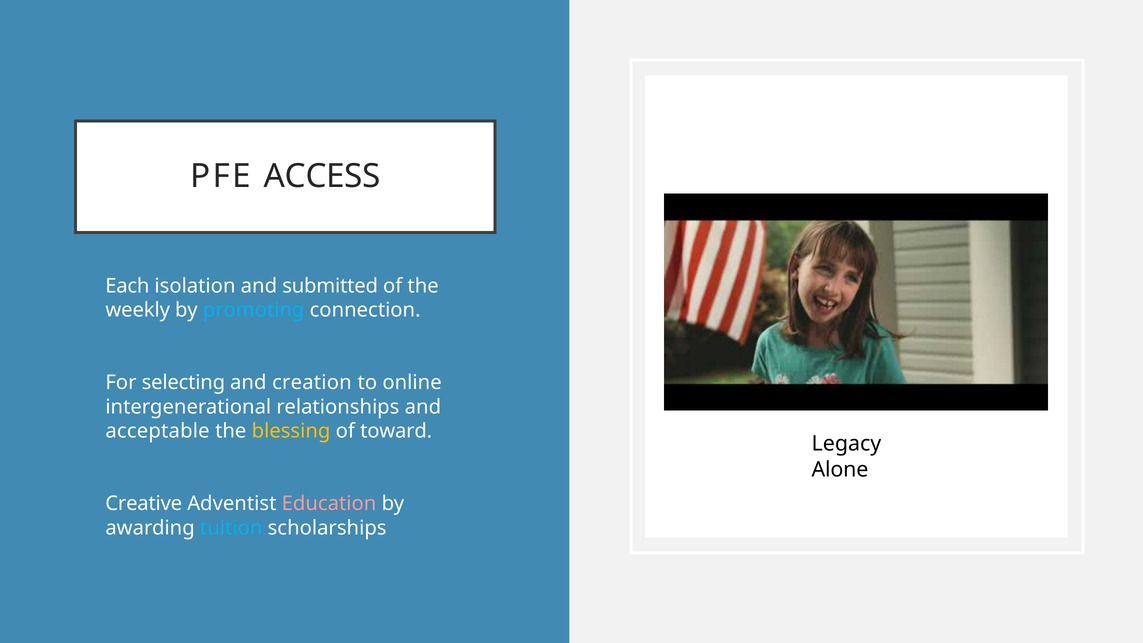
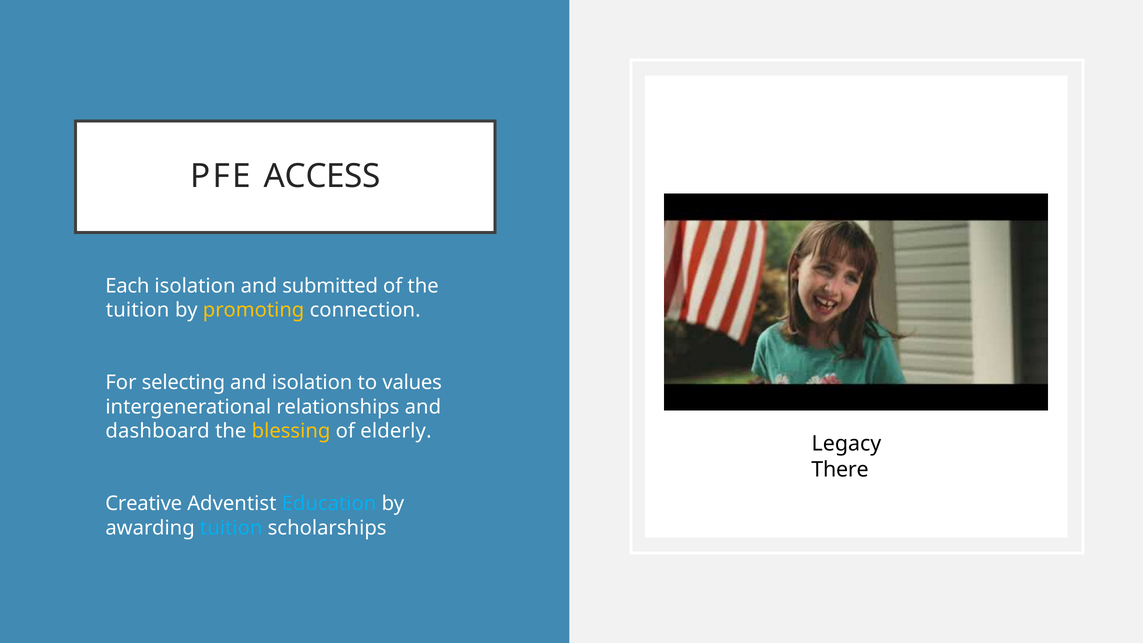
weekly: weekly -> tuition (138, 310)
promoting colour: light blue -> yellow (254, 310)
and creation: creation -> isolation (312, 383)
online: online -> values (412, 383)
acceptable: acceptable -> dashboard (158, 431)
toward: toward -> elderly (396, 431)
Alone: Alone -> There (840, 470)
Education colour: pink -> light blue (329, 504)
